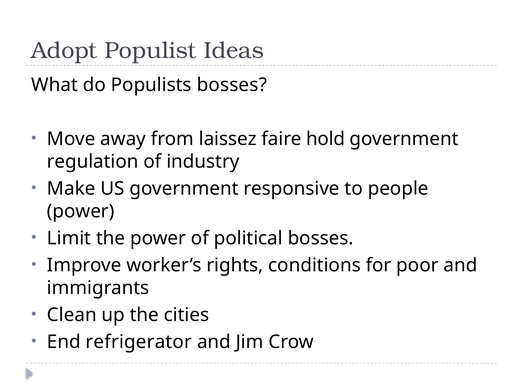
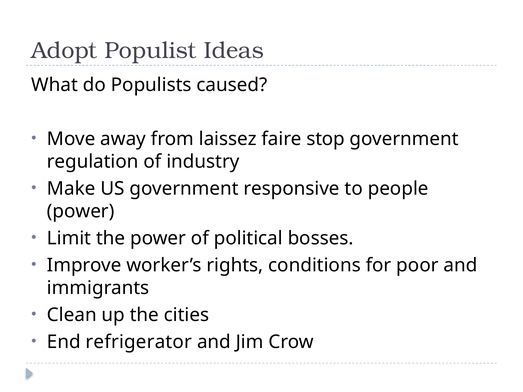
Populists bosses: bosses -> caused (232, 85)
hold: hold -> stop (326, 139)
